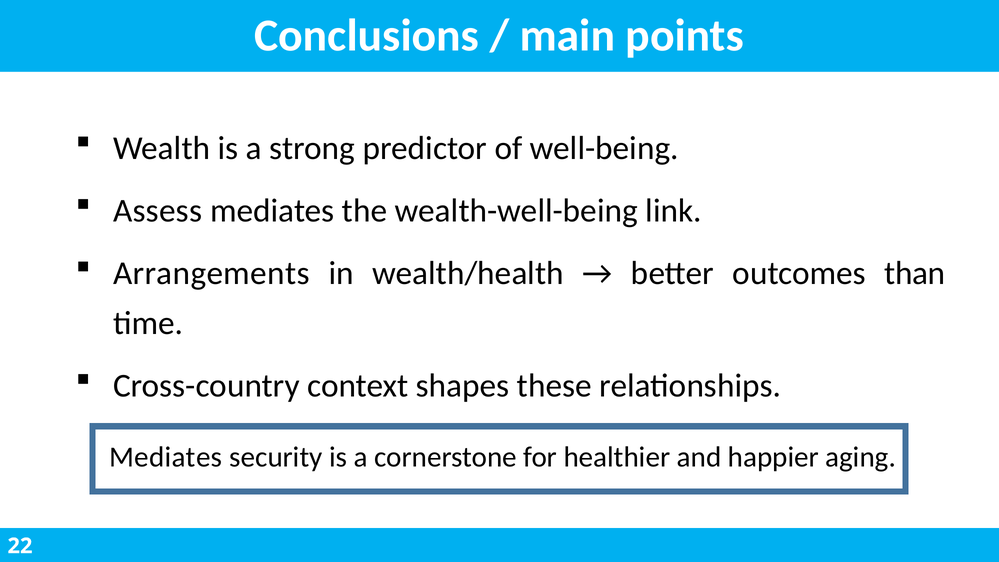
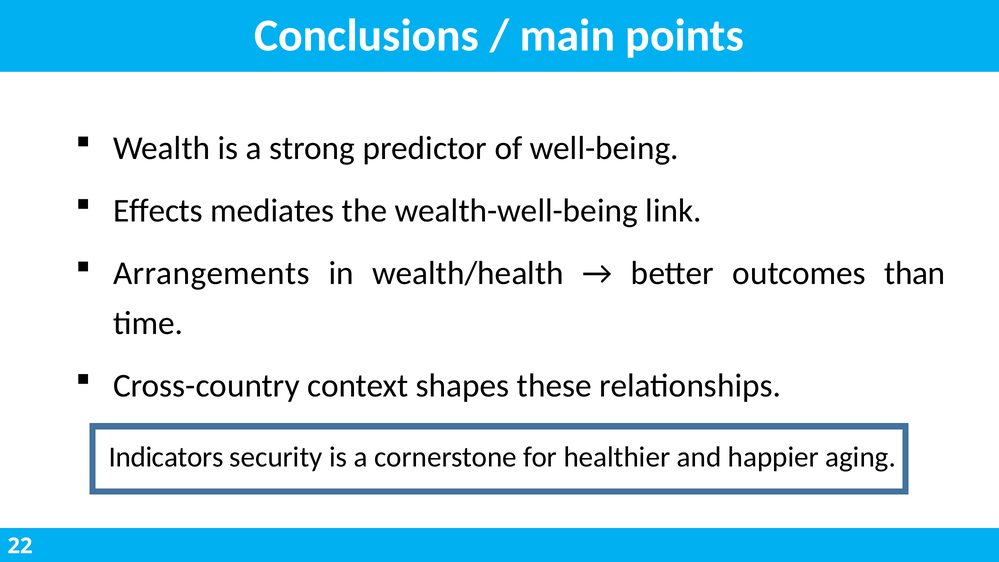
Assess: Assess -> Effects (158, 211)
Mediates: Mediates -> Indicators (166, 457)
